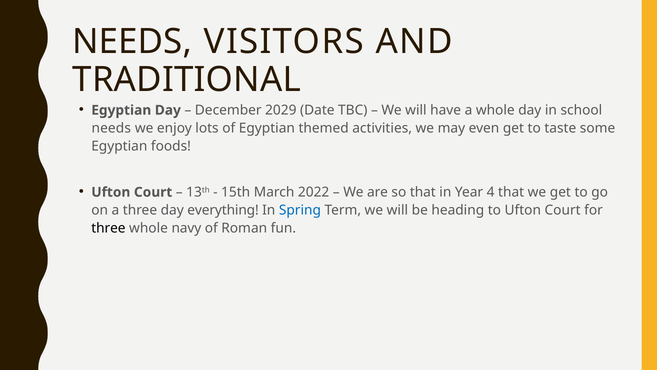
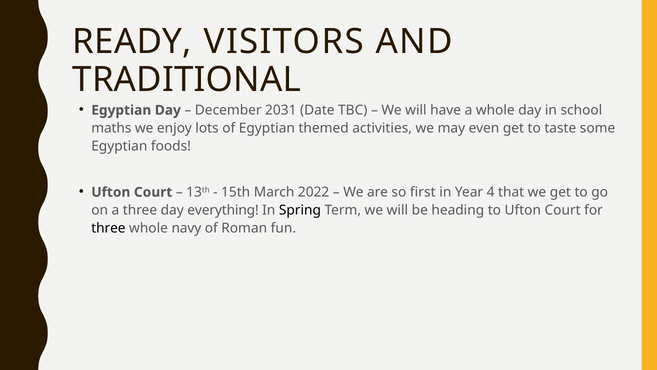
NEEDS: NEEDS -> READY (132, 42)
2029: 2029 -> 2031 (281, 110)
needs: needs -> maths (111, 128)
so that: that -> first (423, 192)
Spring colour: blue -> black (300, 210)
